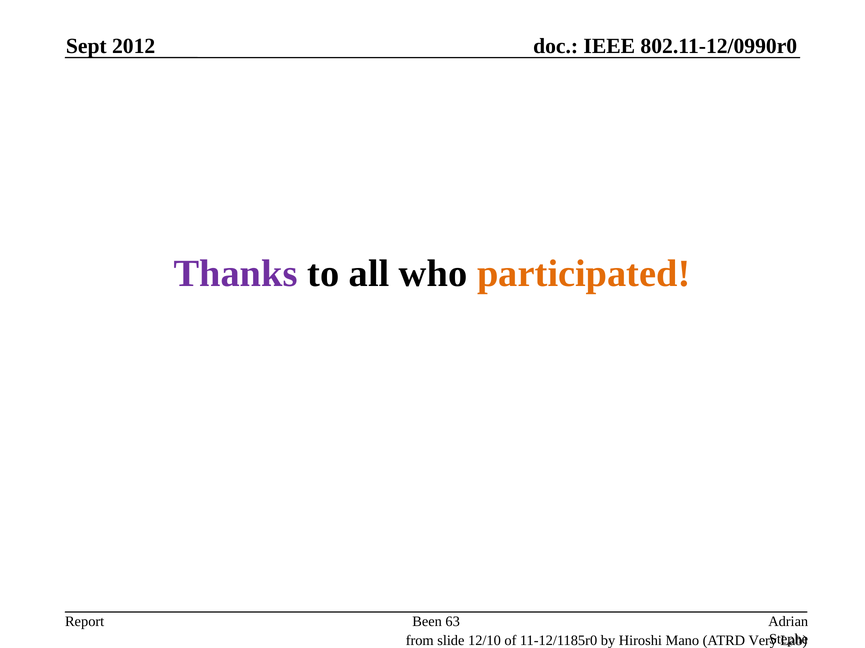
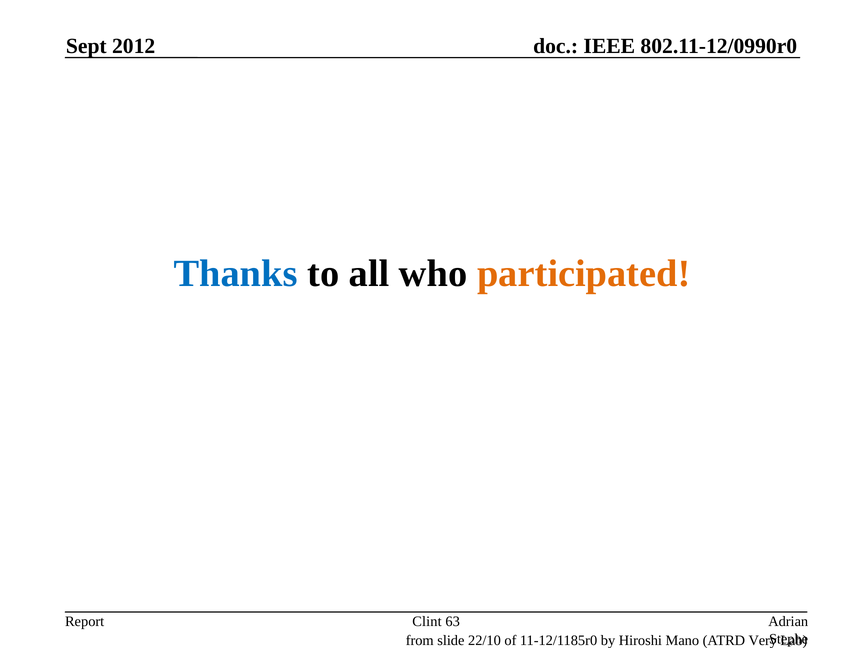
Thanks colour: purple -> blue (236, 274)
Been: Been -> Clint (427, 622)
12/10: 12/10 -> 22/10 (484, 641)
